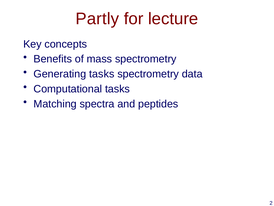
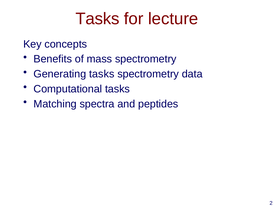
Partly: Partly -> Tasks (97, 19)
